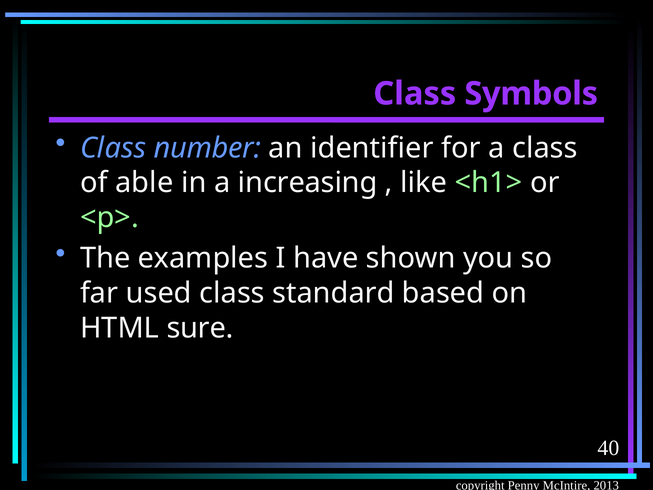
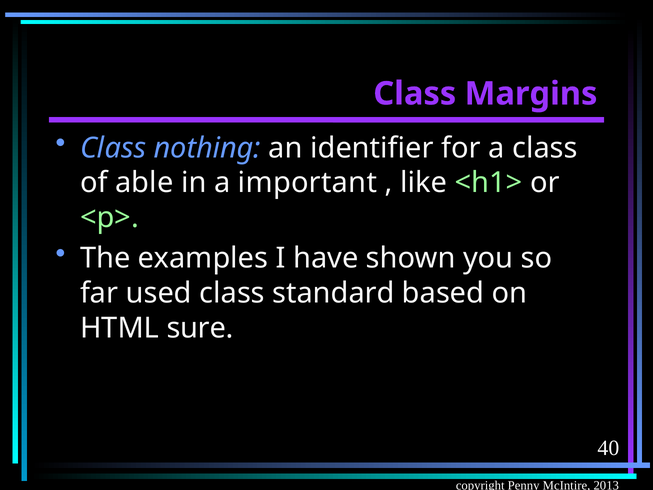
Symbols: Symbols -> Margins (531, 94)
number: number -> nothing (207, 148)
increasing: increasing -> important (307, 183)
